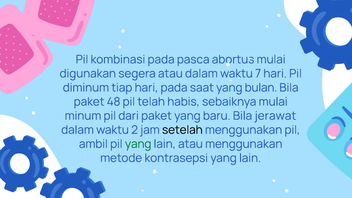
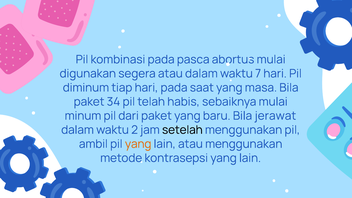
bulan: bulan -> masa (261, 88)
48: 48 -> 34 (113, 102)
yang colour: green -> orange (138, 144)
